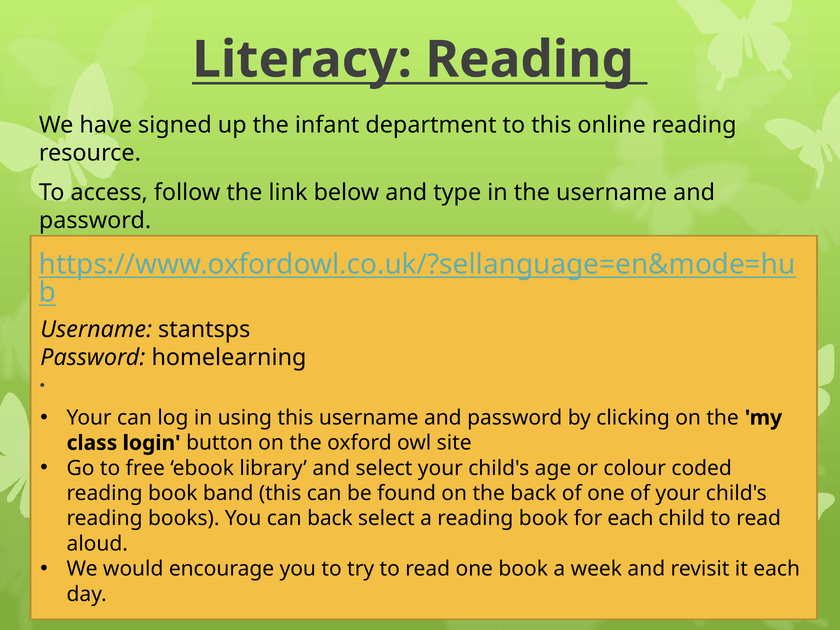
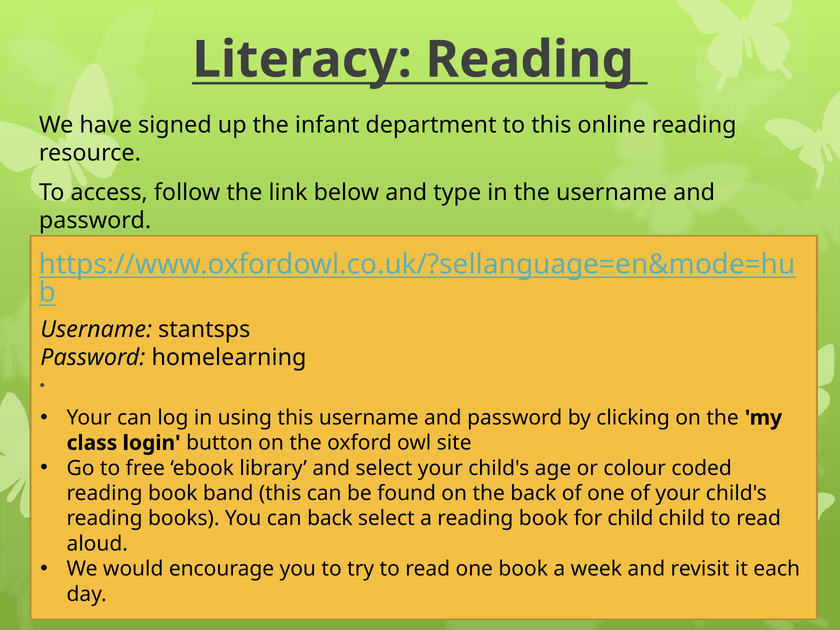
for each: each -> child (630, 519)
